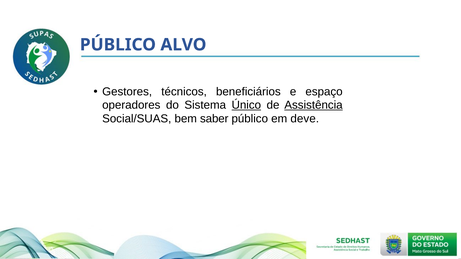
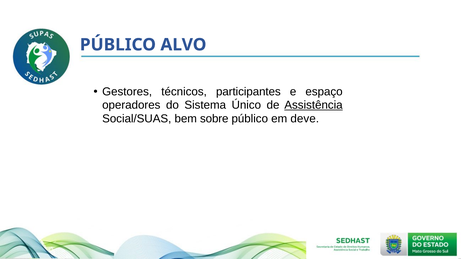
beneficiários: beneficiários -> participantes (248, 92)
Único underline: present -> none (246, 105)
saber: saber -> sobre (214, 119)
